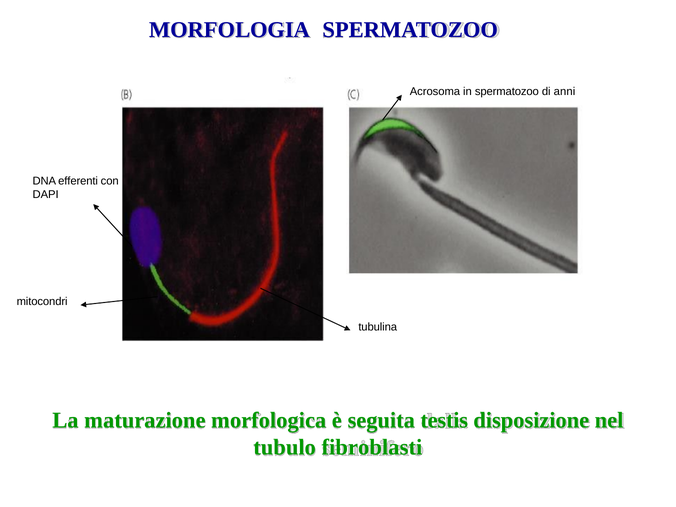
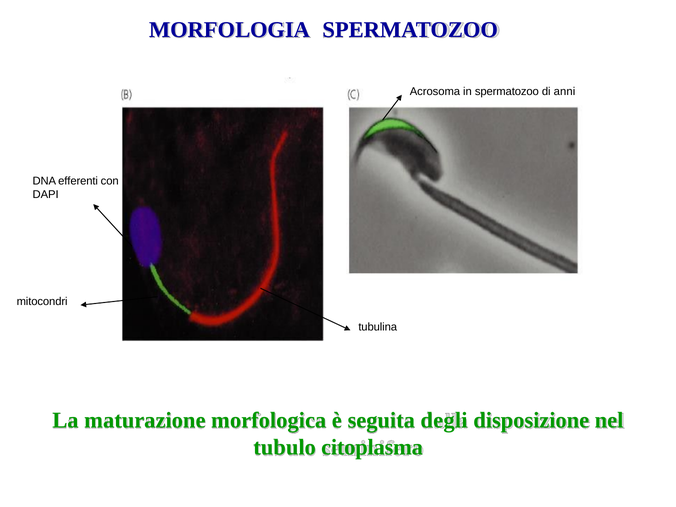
testis: testis -> degli (444, 420)
fibroblasti: fibroblasti -> citoplasma (372, 447)
